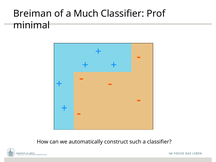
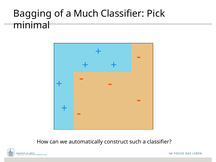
Breiman: Breiman -> Bagging (32, 14)
Prof: Prof -> Pick (156, 14)
